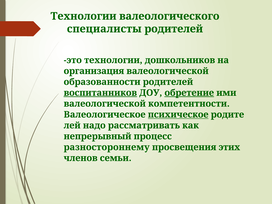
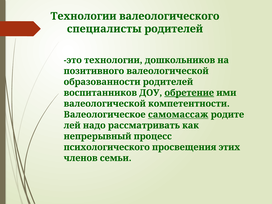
организация: организация -> позитивного (94, 71)
воспитанников underline: present -> none (100, 93)
психическое: психическое -> самомассаж (178, 115)
разностороннему: разностороннему -> психологического (107, 147)
